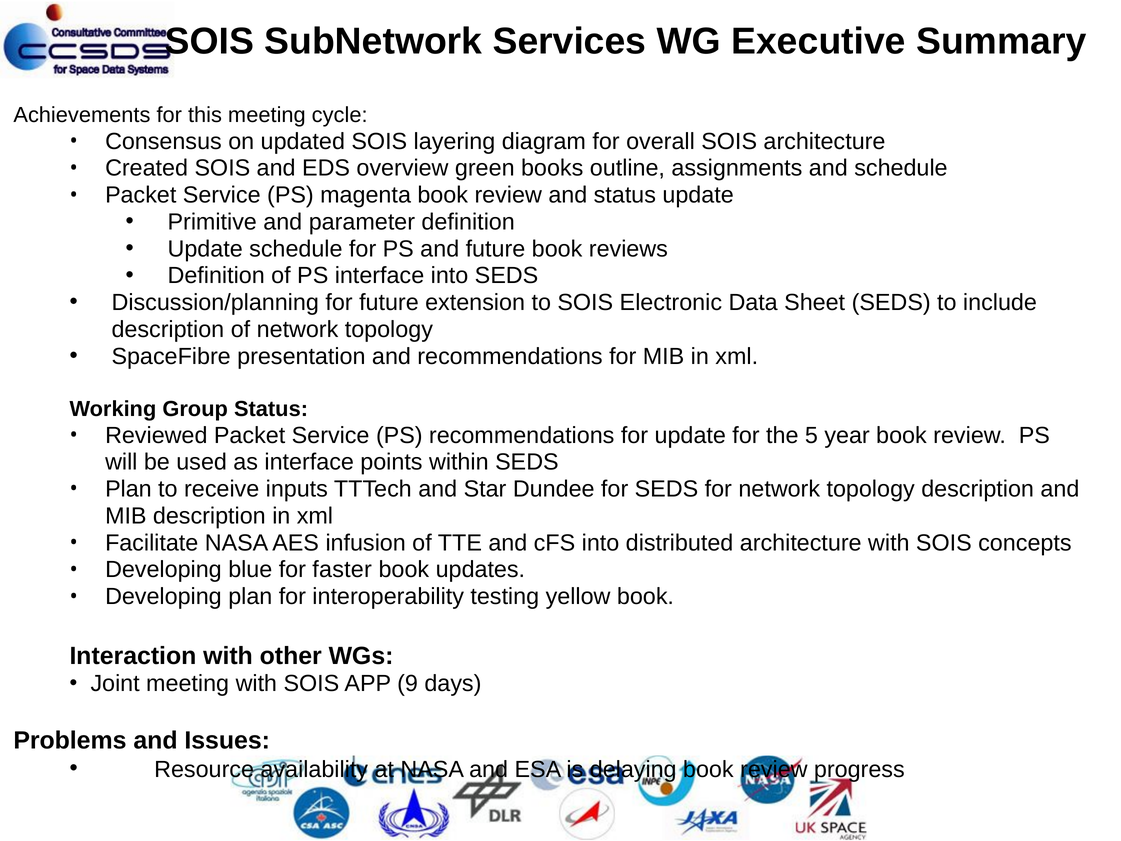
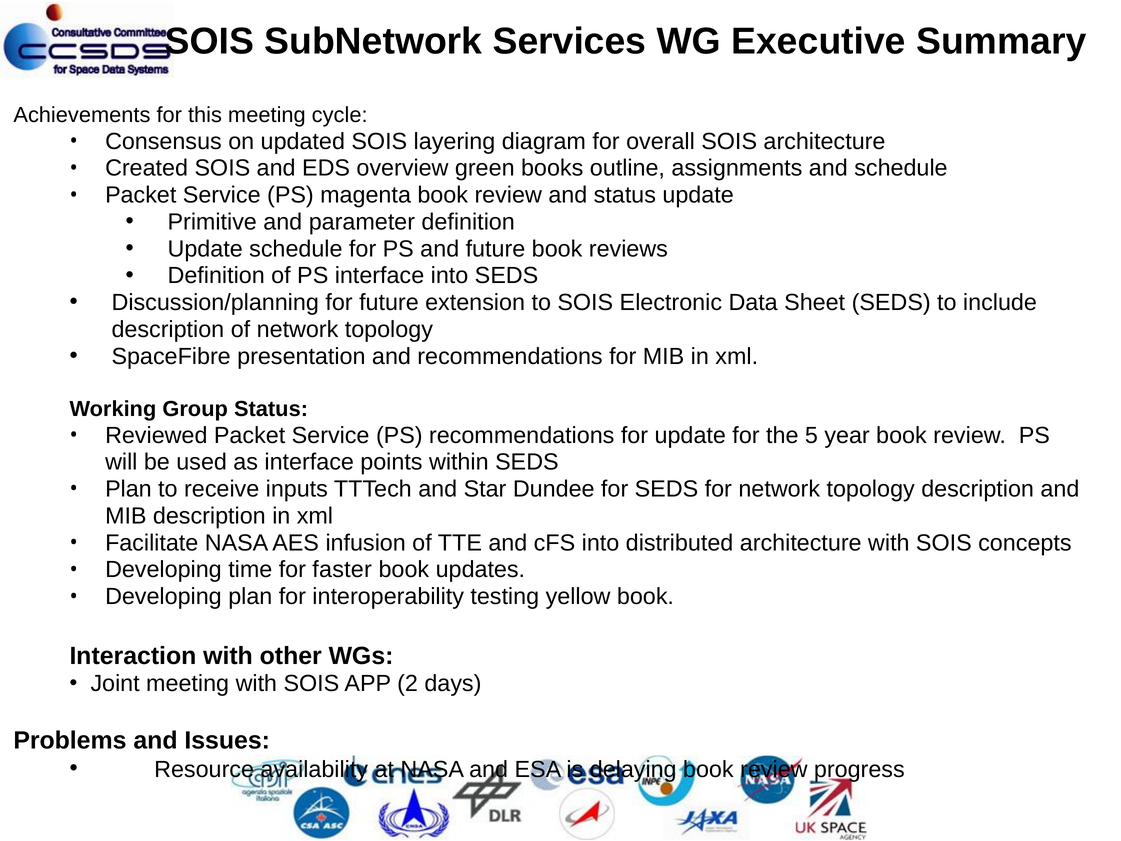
blue: blue -> time (250, 570)
9: 9 -> 2 (408, 683)
